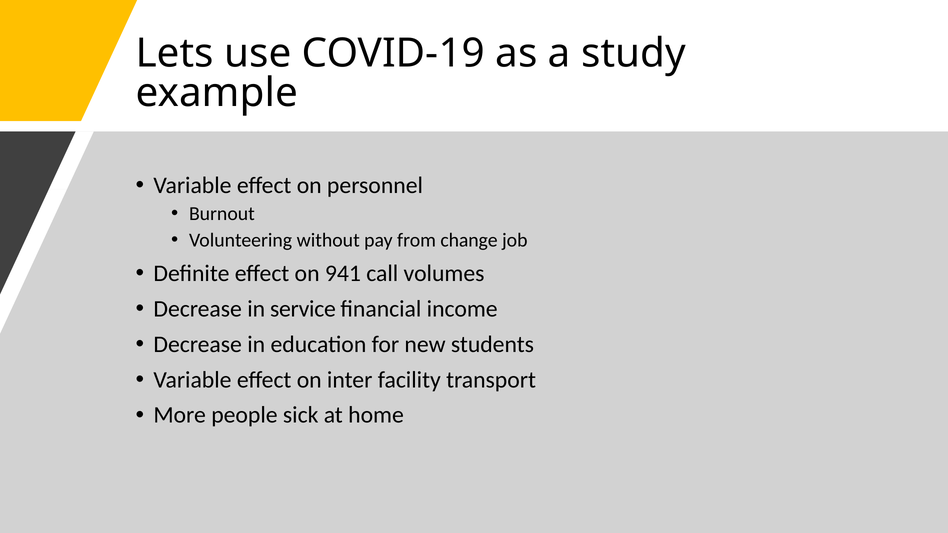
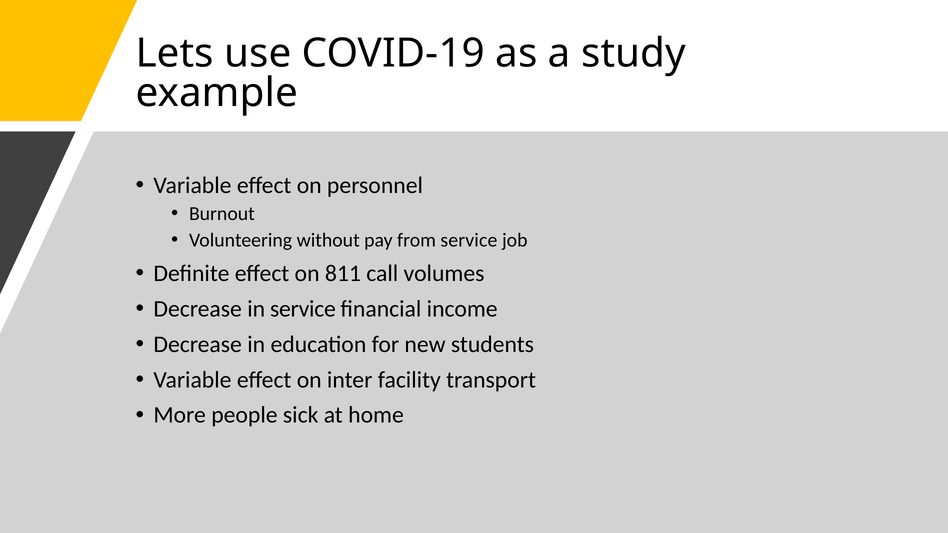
from change: change -> service (469, 240)
941: 941 -> 811 (343, 273)
